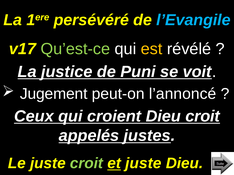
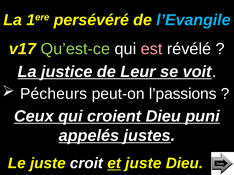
est colour: yellow -> pink (152, 49)
Puni: Puni -> Leur (138, 72)
Jugement: Jugement -> Pécheurs (54, 94)
l’annoncé: l’annoncé -> l’passions (183, 94)
Dieu croit: croit -> puni (203, 116)
croit colour: light green -> white (86, 164)
